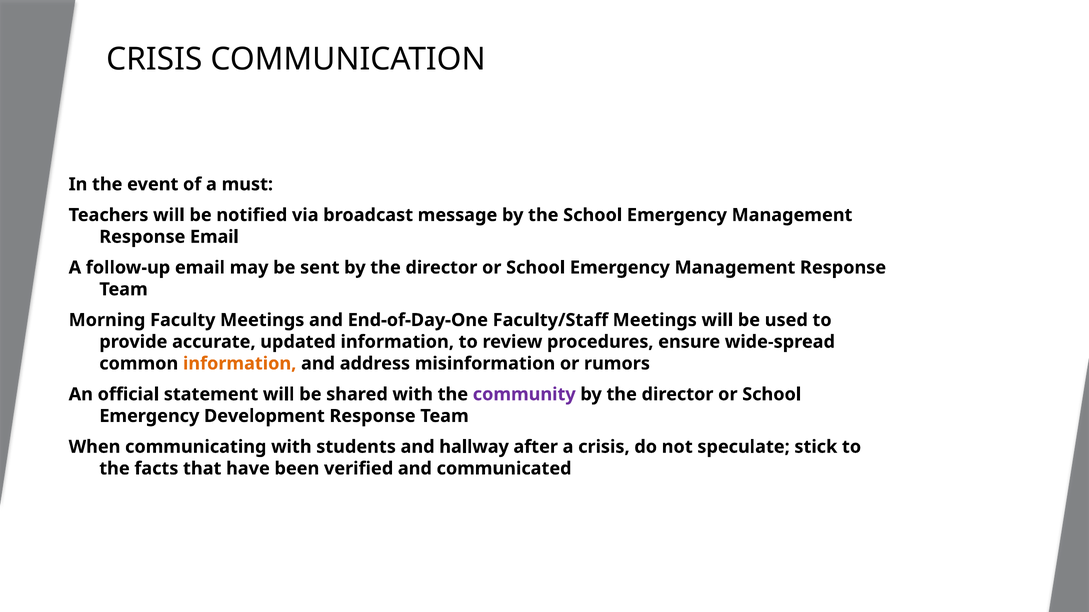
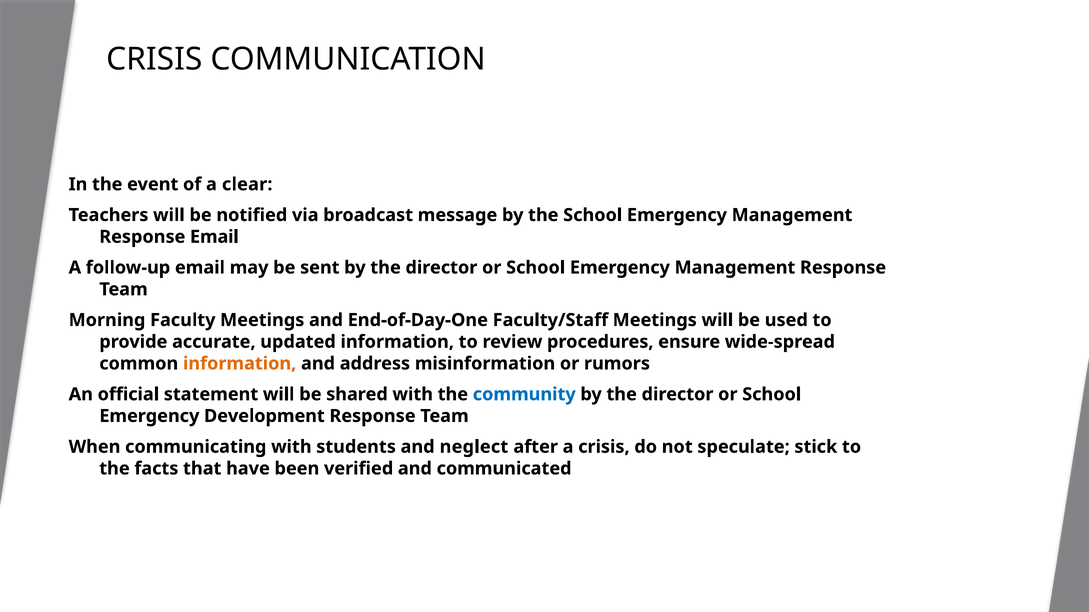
must: must -> clear (247, 184)
community colour: purple -> blue (524, 395)
hallway: hallway -> neglect (474, 447)
